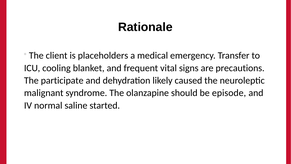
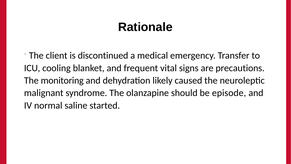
placeholders: placeholders -> discontinued (103, 55)
participate: participate -> monitoring (62, 80)
